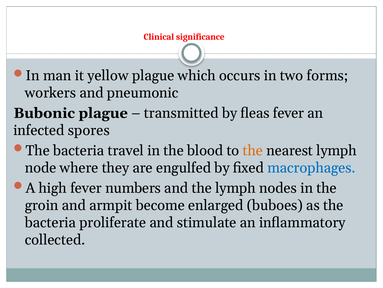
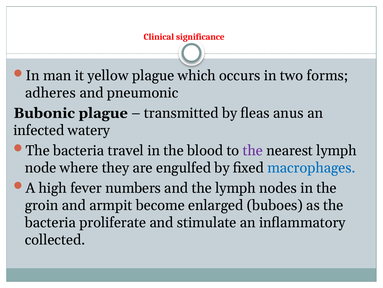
workers: workers -> adheres (50, 93)
fleas fever: fever -> anus (288, 113)
spores: spores -> watery (89, 130)
the colour: orange -> purple (253, 150)
